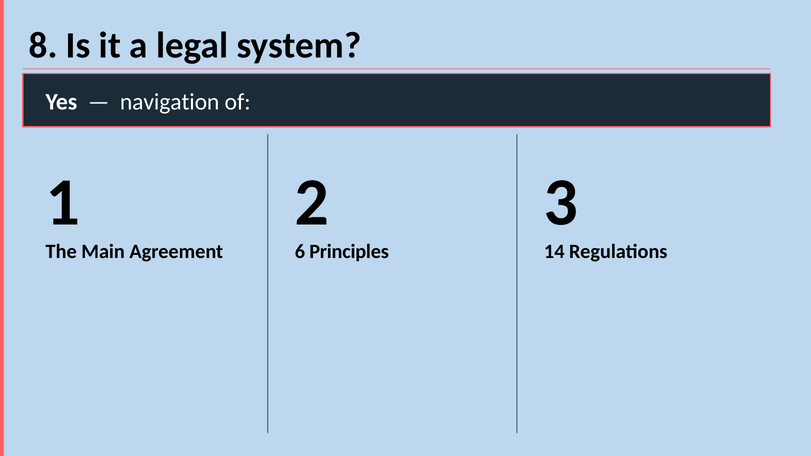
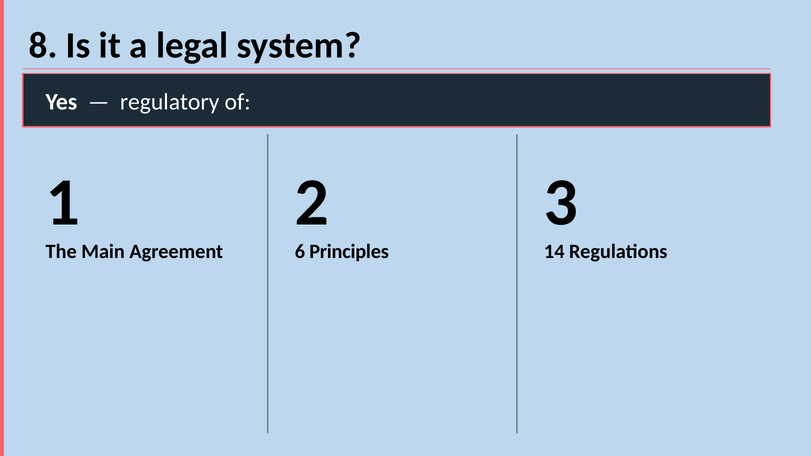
navigation: navigation -> regulatory (170, 102)
